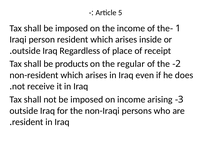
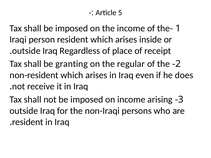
products: products -> granting (72, 64)
